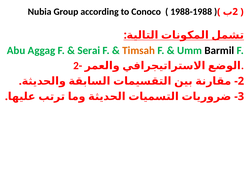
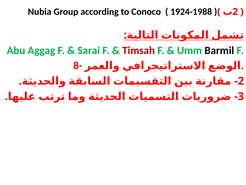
1988-1988: 1988-1988 -> 1924-1988 (191, 12)
Serai: Serai -> Sarai (89, 50)
Timsah colour: orange -> red (139, 50)
2-: 2- -> 8- (78, 66)
